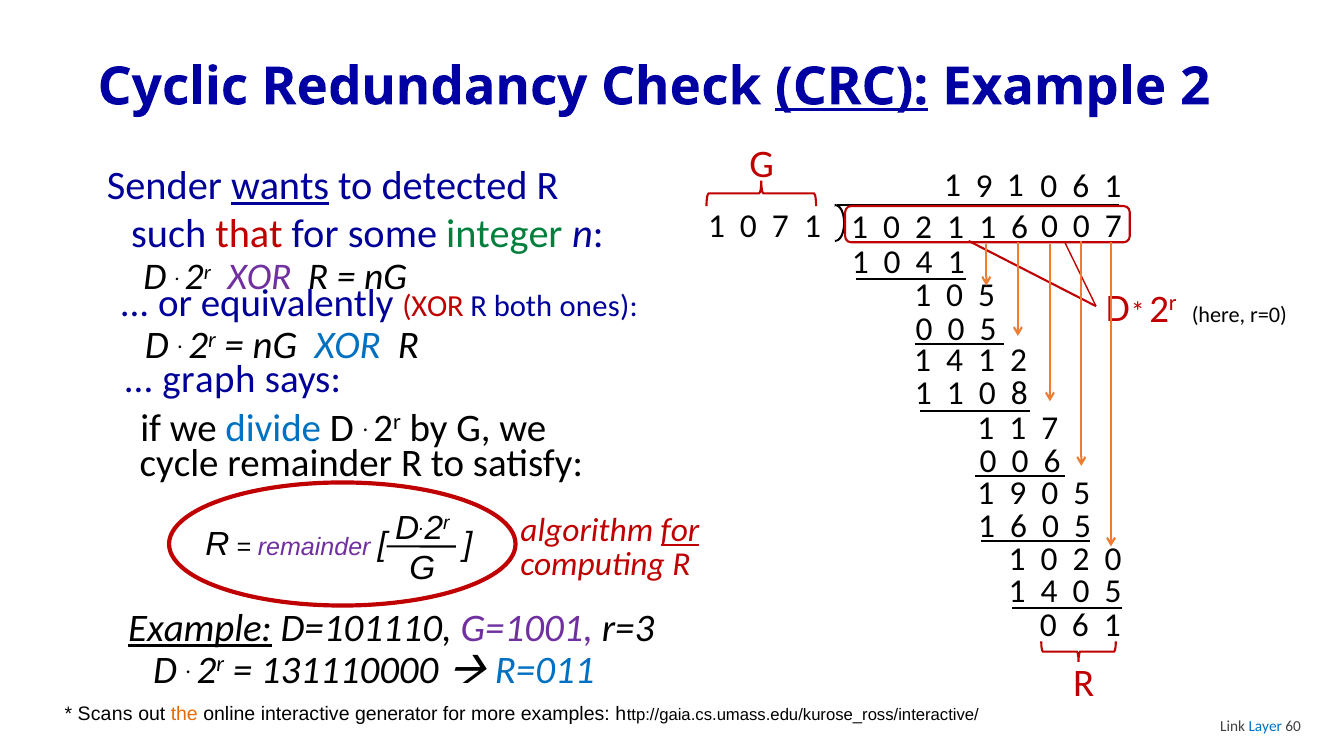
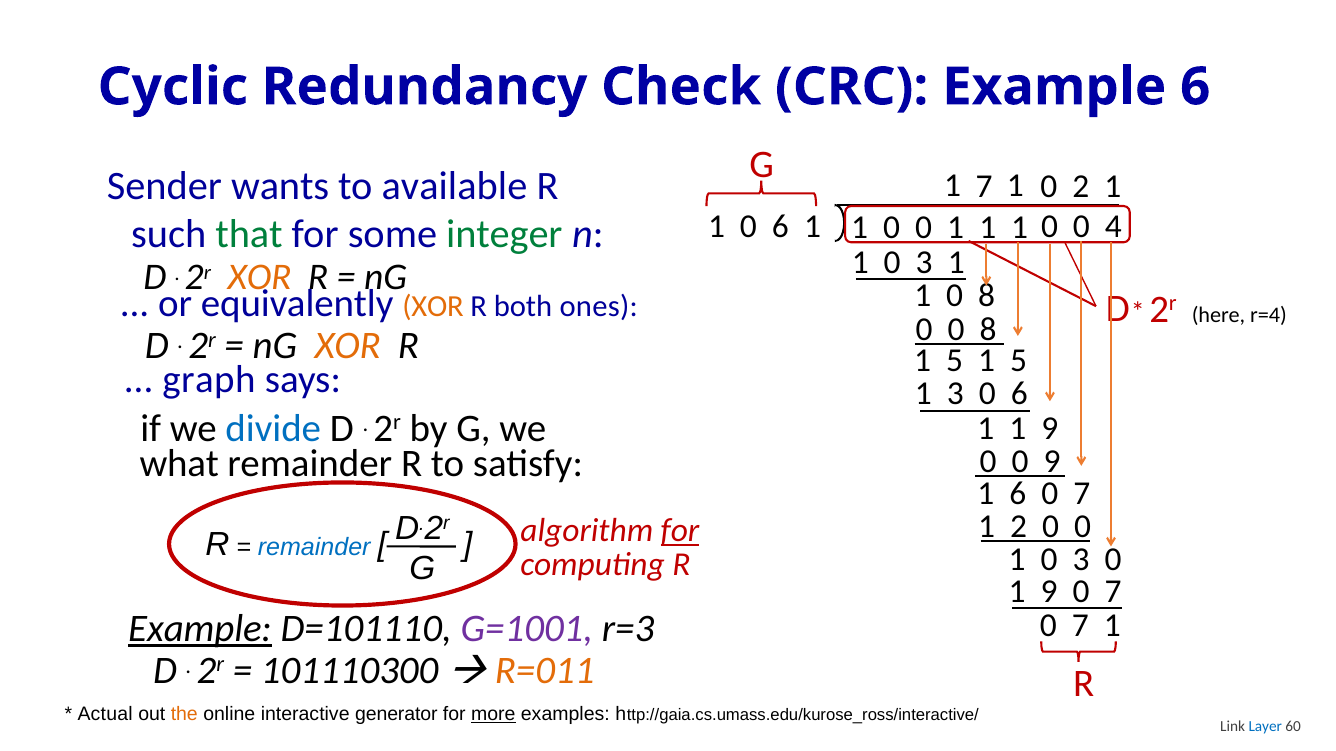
CRC underline: present -> none (852, 87)
Example 2: 2 -> 6 (1195, 87)
wants underline: present -> none (280, 186)
detected: detected -> available (454, 186)
9: 9 -> 7 (984, 186)
6: 6 -> 2 (1081, 186)
1 0 7: 7 -> 6 (780, 227)
0 0 7: 7 -> 4 (1113, 227)
2: 2 -> 0 (924, 228)
1 1 6: 6 -> 1 (1020, 228)
that colour: red -> green (249, 235)
4: 4 -> 3 (924, 263)
XOR colour: purple -> orange (260, 278)
1 0 5: 5 -> 8 (987, 296)
XOR colour: red -> orange (433, 307)
r=0: r=0 -> r=4 (1269, 315)
0 0 5: 5 -> 8 (988, 329)
XOR colour: blue -> orange (348, 346)
4: 4 -> 5 (955, 361)
2: 2 -> 5 (1019, 361)
1: 1 -> 3 (955, 393)
8: 8 -> 6 (1019, 393)
1 1 7: 7 -> 9 (1050, 429)
6: 6 -> 9 (1052, 461)
cycle: cycle -> what (179, 464)
9: 9 -> 6 (1018, 493)
5: 5 -> 7 (1082, 493)
6: 6 -> 2 (1019, 527)
5: 5 -> 0 (1083, 527)
remainder colour: purple -> blue (314, 547)
2: 2 -> 3 (1081, 559)
4: 4 -> 9 (1049, 592)
5: 5 -> 7 (1113, 592)
6: 6 -> 7 (1080, 626)
131110000: 131110000 -> 101110300 (350, 671)
R=011 colour: blue -> orange (545, 671)
Scans: Scans -> Actual (105, 715)
more underline: none -> present (493, 715)
